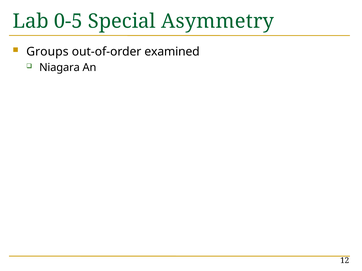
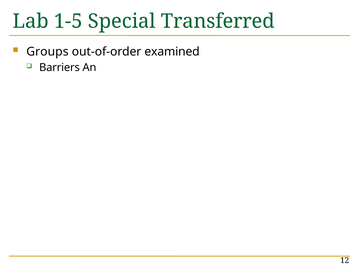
0-5: 0-5 -> 1-5 (68, 21)
Asymmetry: Asymmetry -> Transferred (218, 21)
Niagara: Niagara -> Barriers (59, 68)
